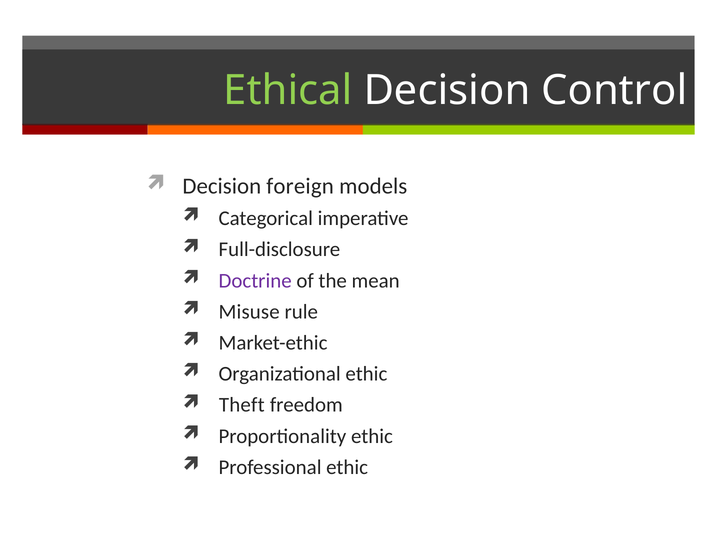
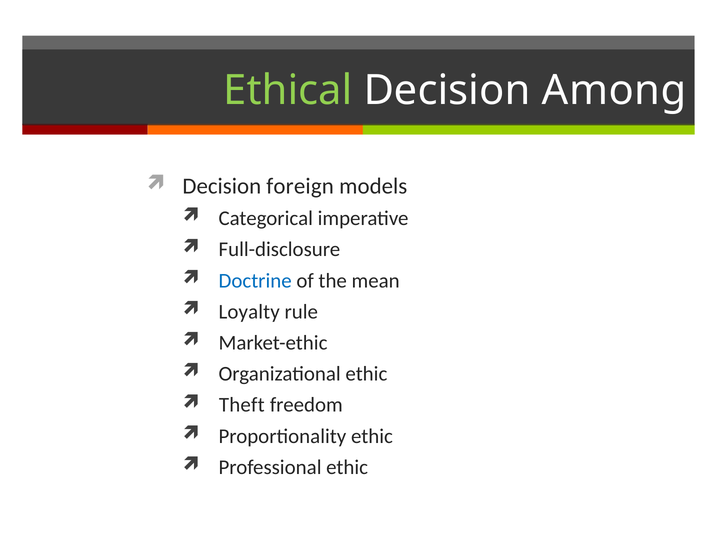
Control: Control -> Among (614, 90)
Doctrine colour: purple -> blue (255, 281)
Misuse: Misuse -> Loyalty (249, 312)
